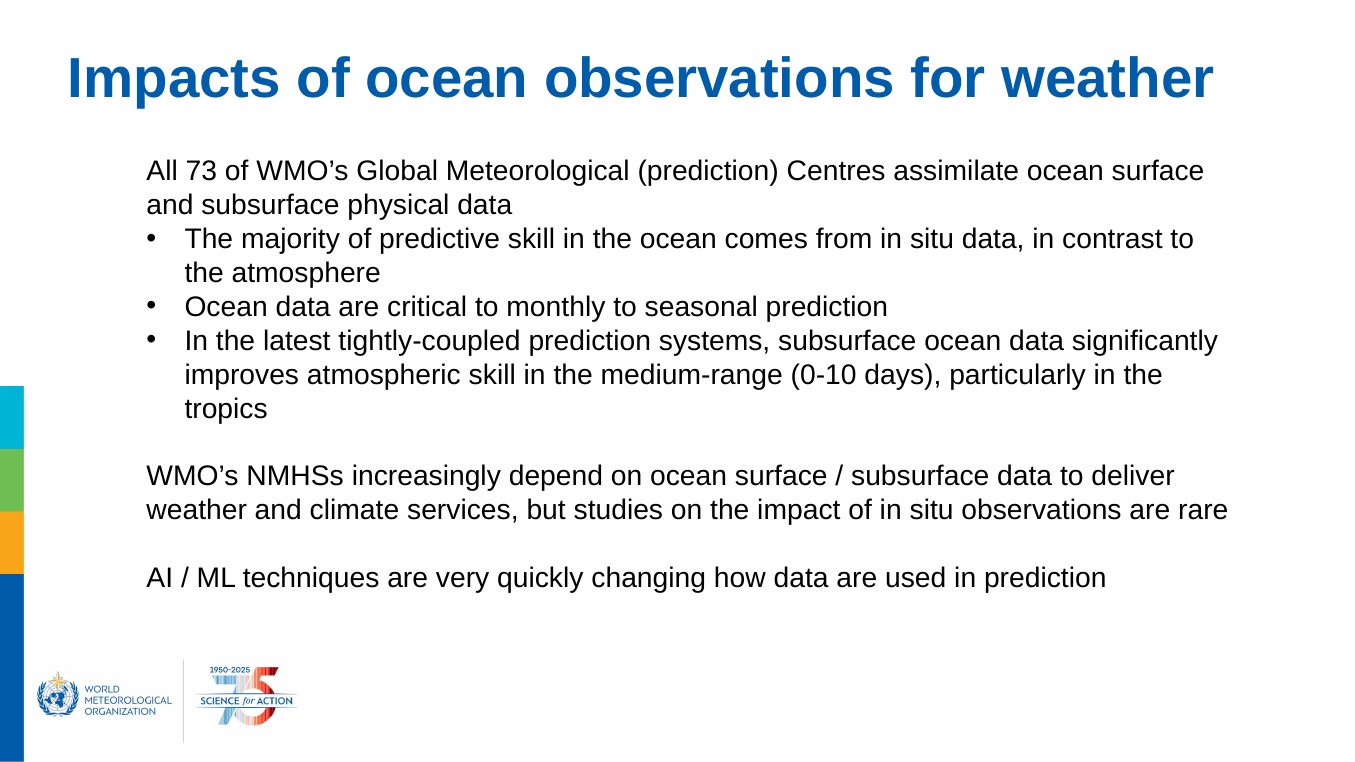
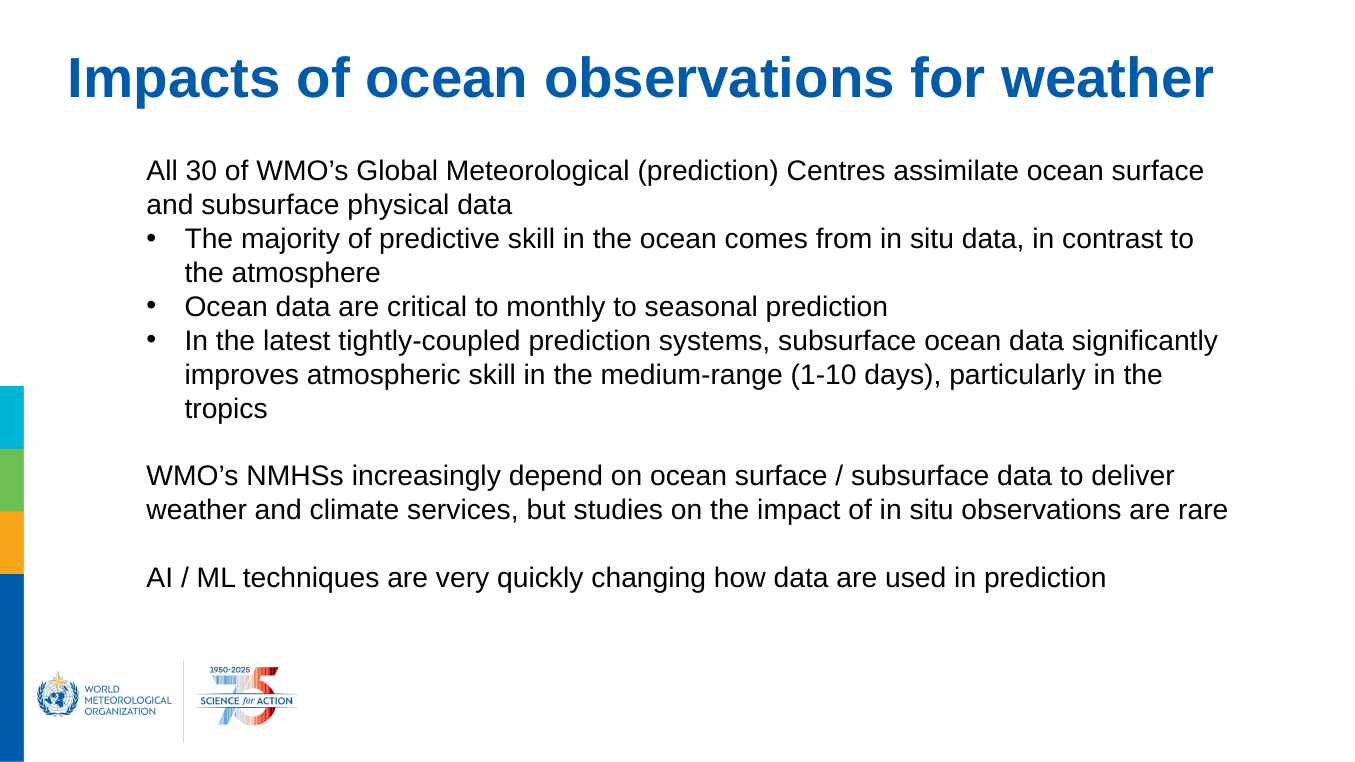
73: 73 -> 30 (201, 172)
0-10: 0-10 -> 1-10 (824, 375)
